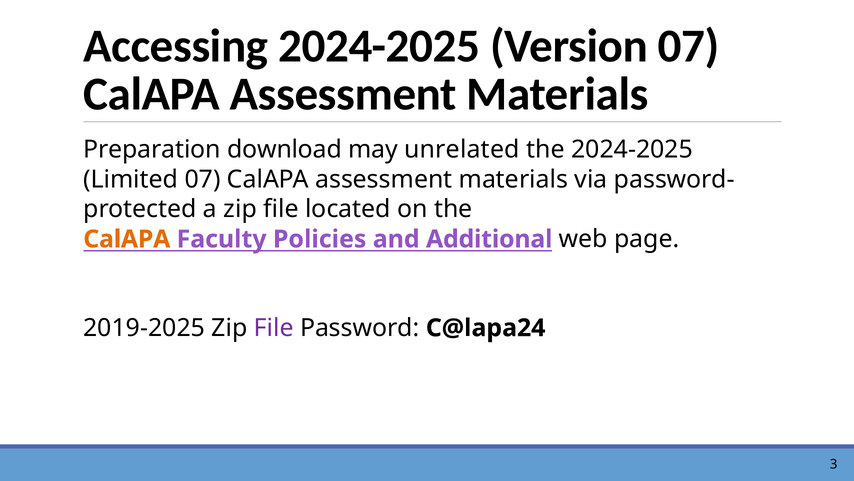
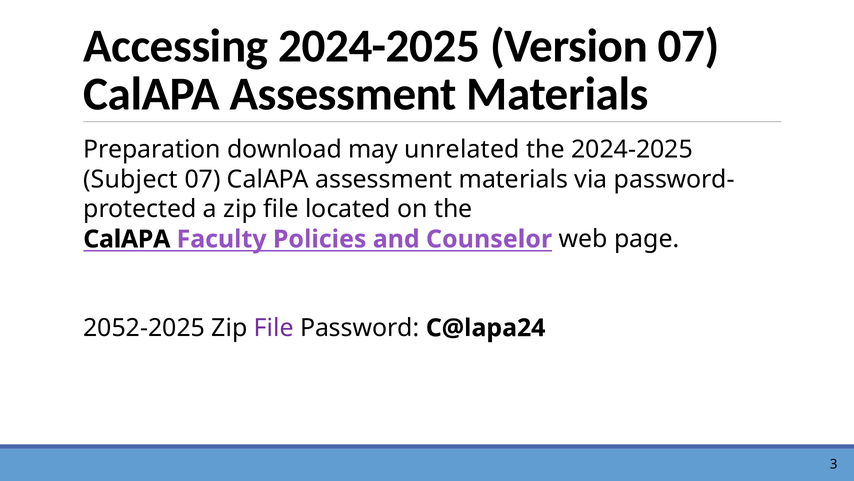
Limited: Limited -> Subject (131, 179)
CalAPA colour: orange -> black (127, 239)
Additional: Additional -> Counselor (489, 239)
2019-2025: 2019-2025 -> 2052-2025 (144, 328)
